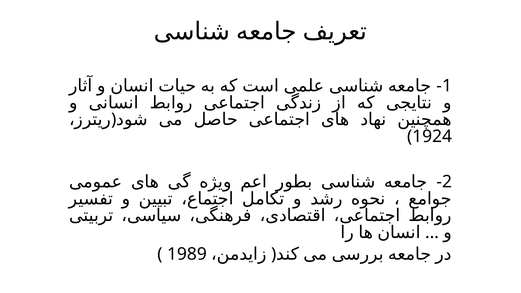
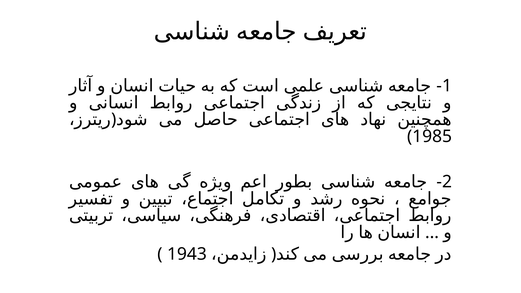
1924: 1924 -> 1985 (432, 136)
1989: 1989 -> 1943 (187, 254)
